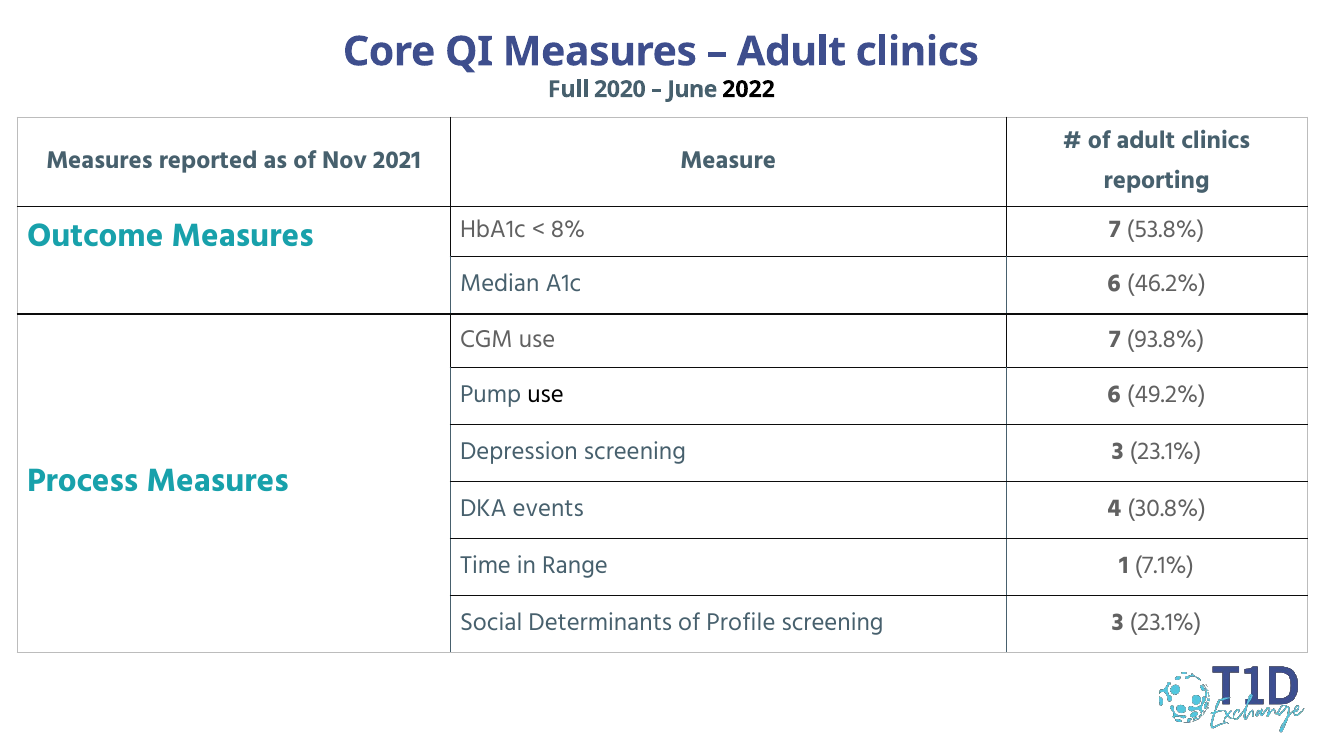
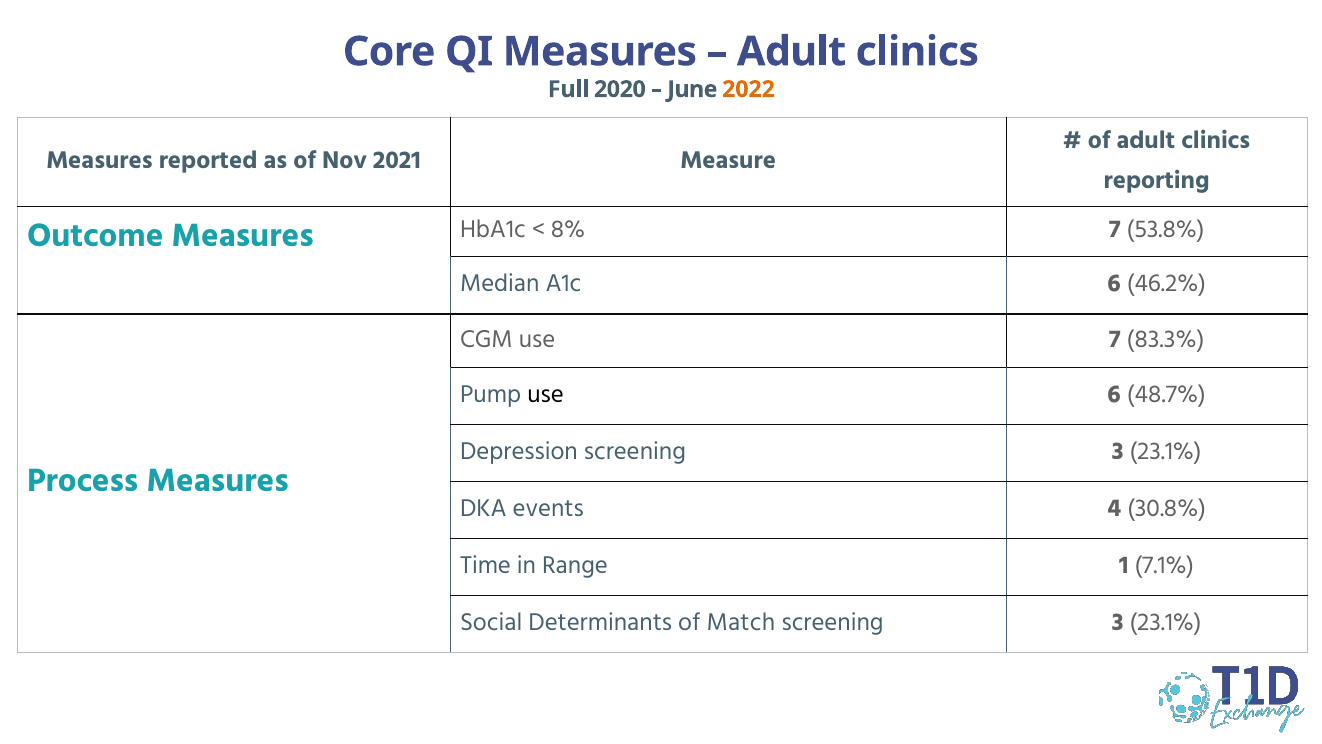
2022 colour: black -> orange (749, 89)
93.8%: 93.8% -> 83.3% (1166, 339)
49.2%: 49.2% -> 48.7% (1166, 394)
Profile: Profile -> Match (741, 622)
